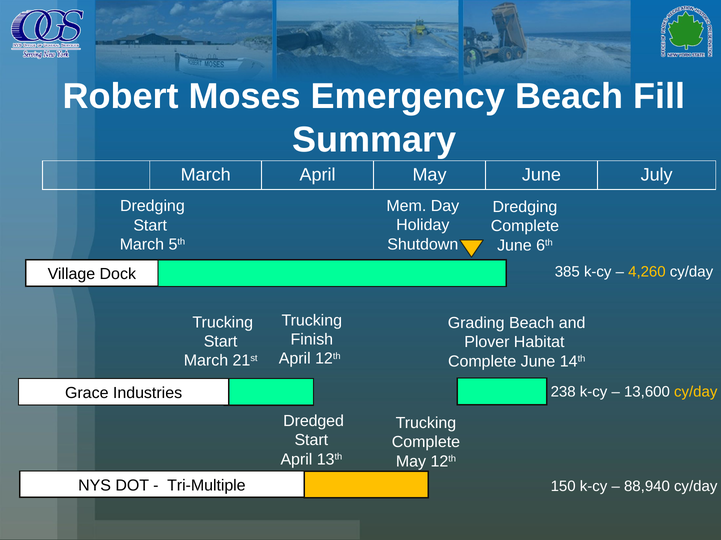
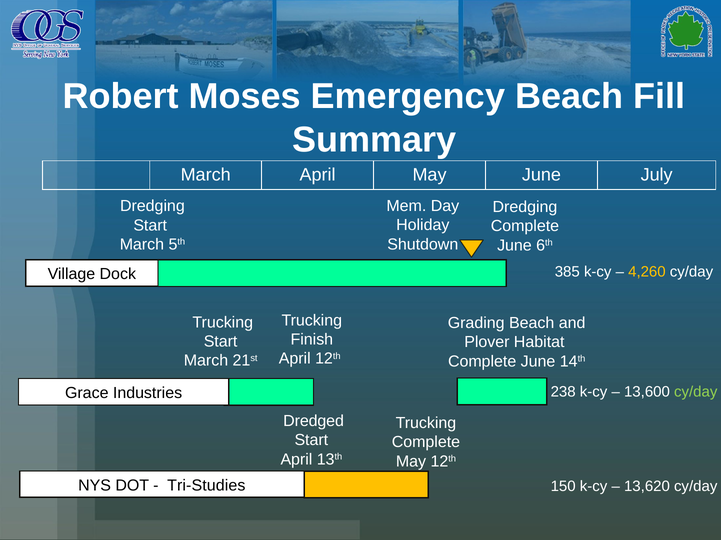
cy/day colour: yellow -> light green (696, 392)
Tri-Multiple: Tri-Multiple -> Tri-Studies (206, 486)
88,940: 88,940 -> 13,620 (647, 487)
